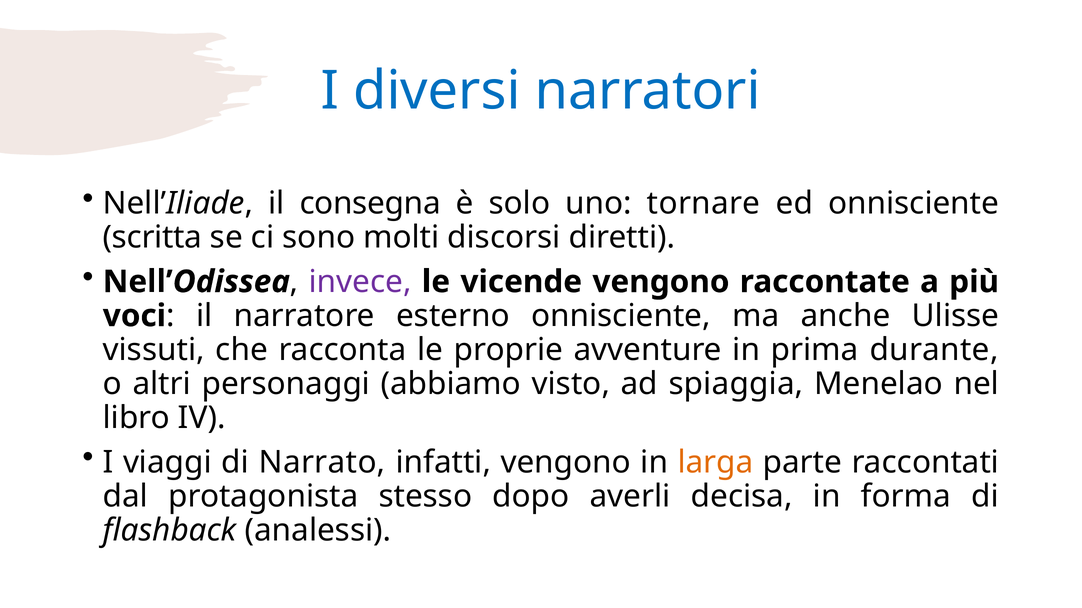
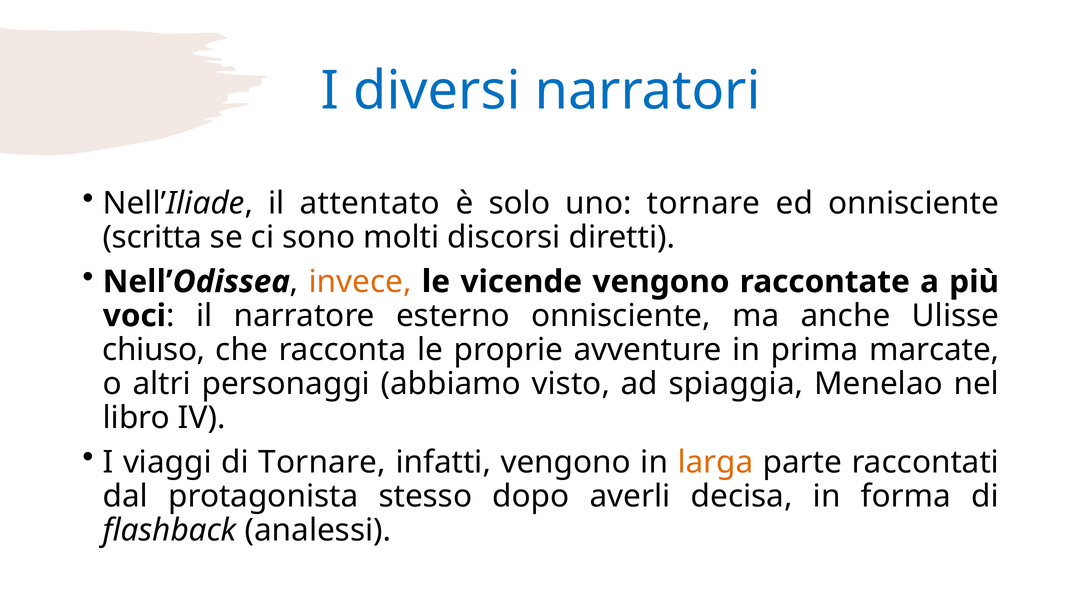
consegna: consegna -> attentato (370, 204)
invece colour: purple -> orange (360, 282)
vissuti: vissuti -> chiuso (154, 350)
durante: durante -> marcate (934, 350)
di Narrato: Narrato -> Tornare (322, 463)
